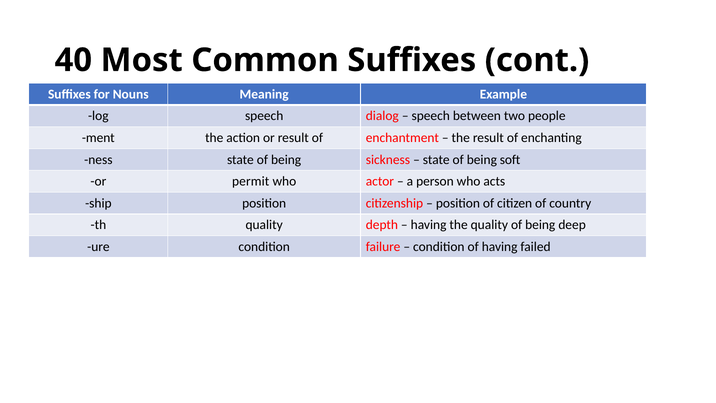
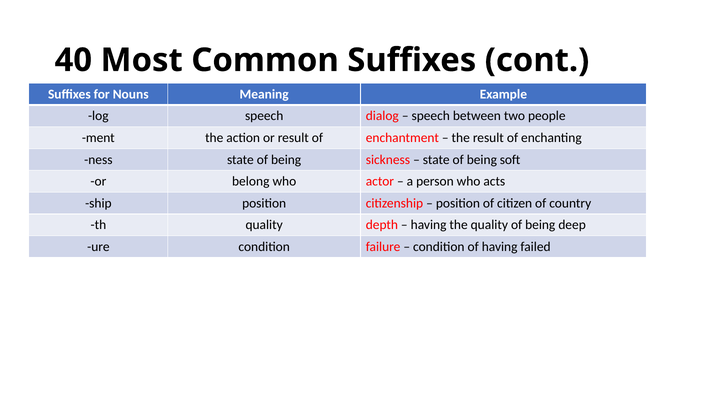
permit: permit -> belong (251, 181)
